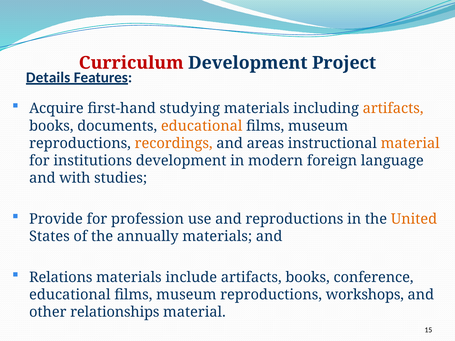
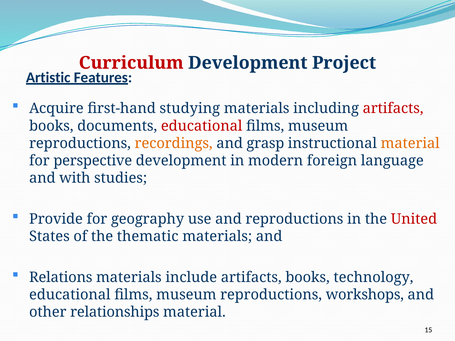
Details: Details -> Artistic (48, 77)
artifacts colour: orange -> red (393, 109)
educational colour: orange -> red (202, 126)
areas: areas -> grasp (265, 143)
institutions: institutions -> perspective (93, 161)
profession: profession -> geography (148, 219)
United colour: orange -> red (414, 219)
annually: annually -> thematic (148, 237)
conference: conference -> technology (373, 278)
